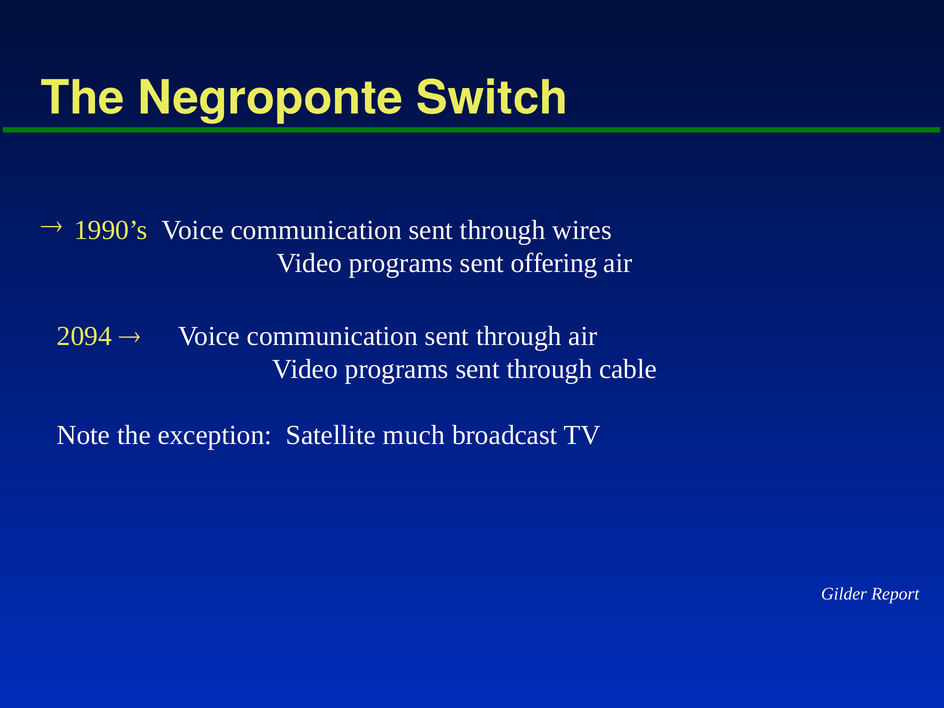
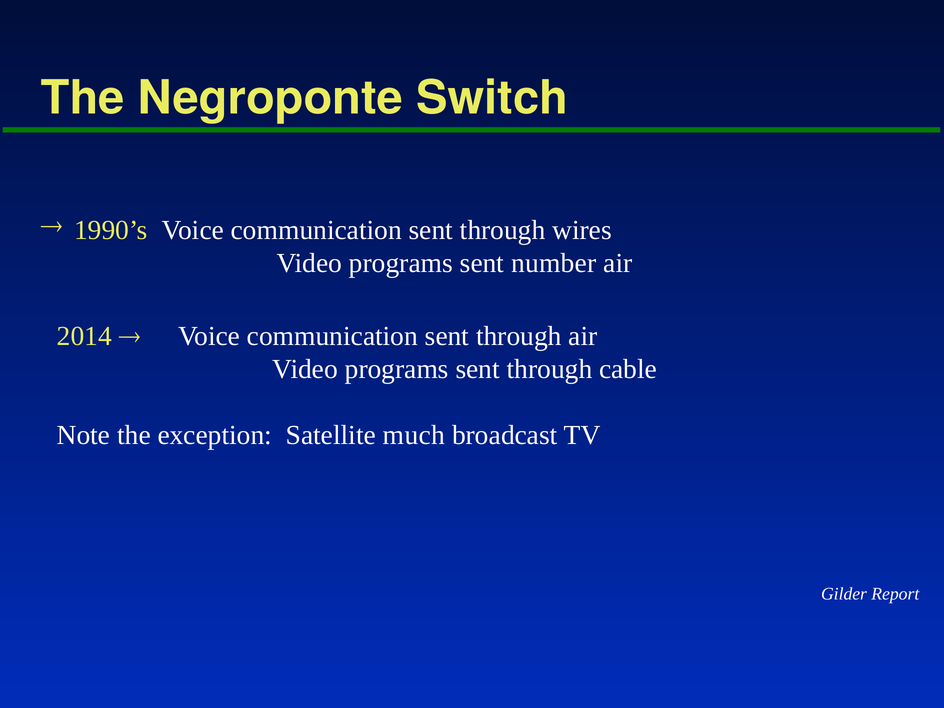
offering: offering -> number (554, 263)
2094: 2094 -> 2014 (84, 336)
